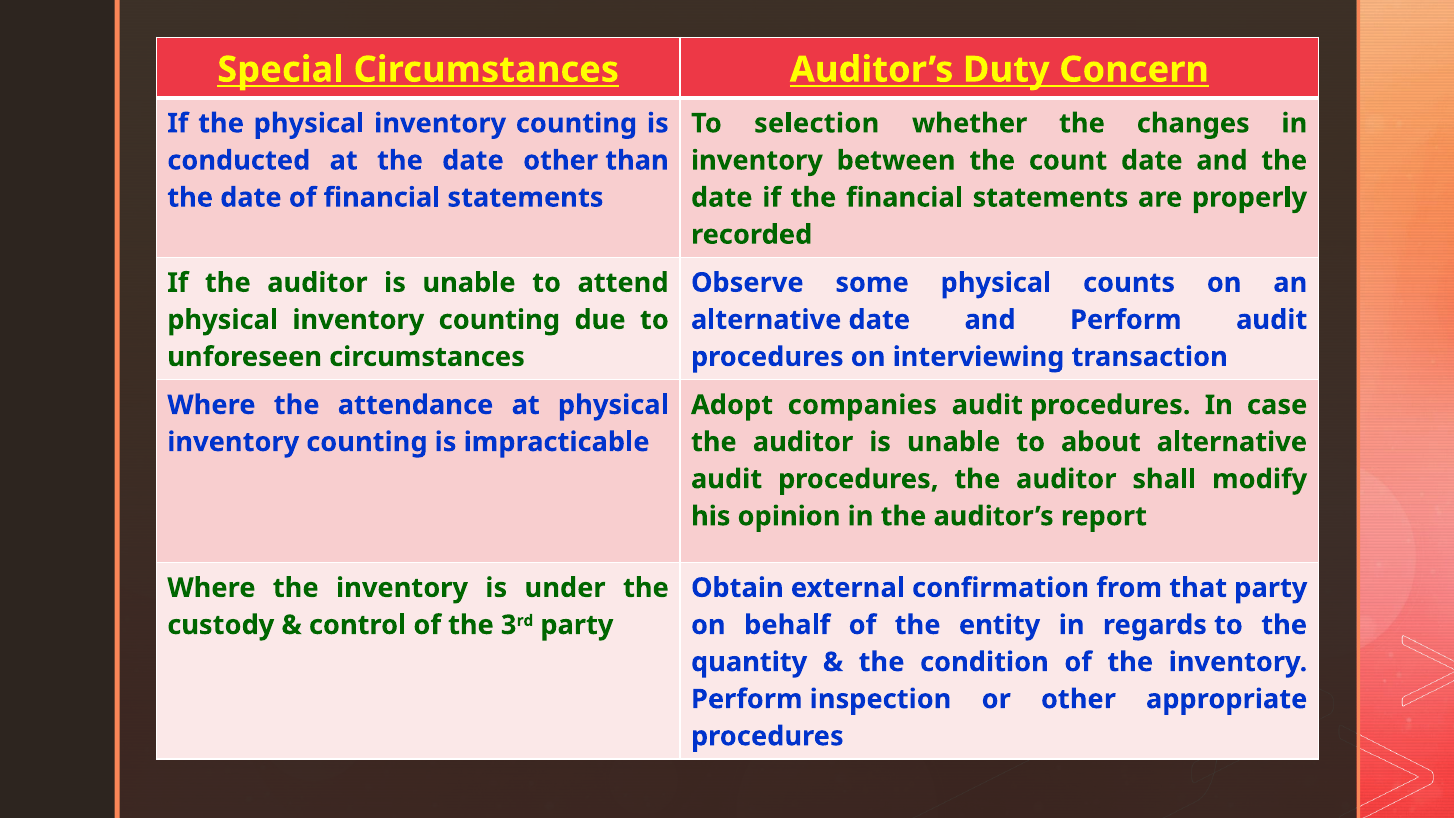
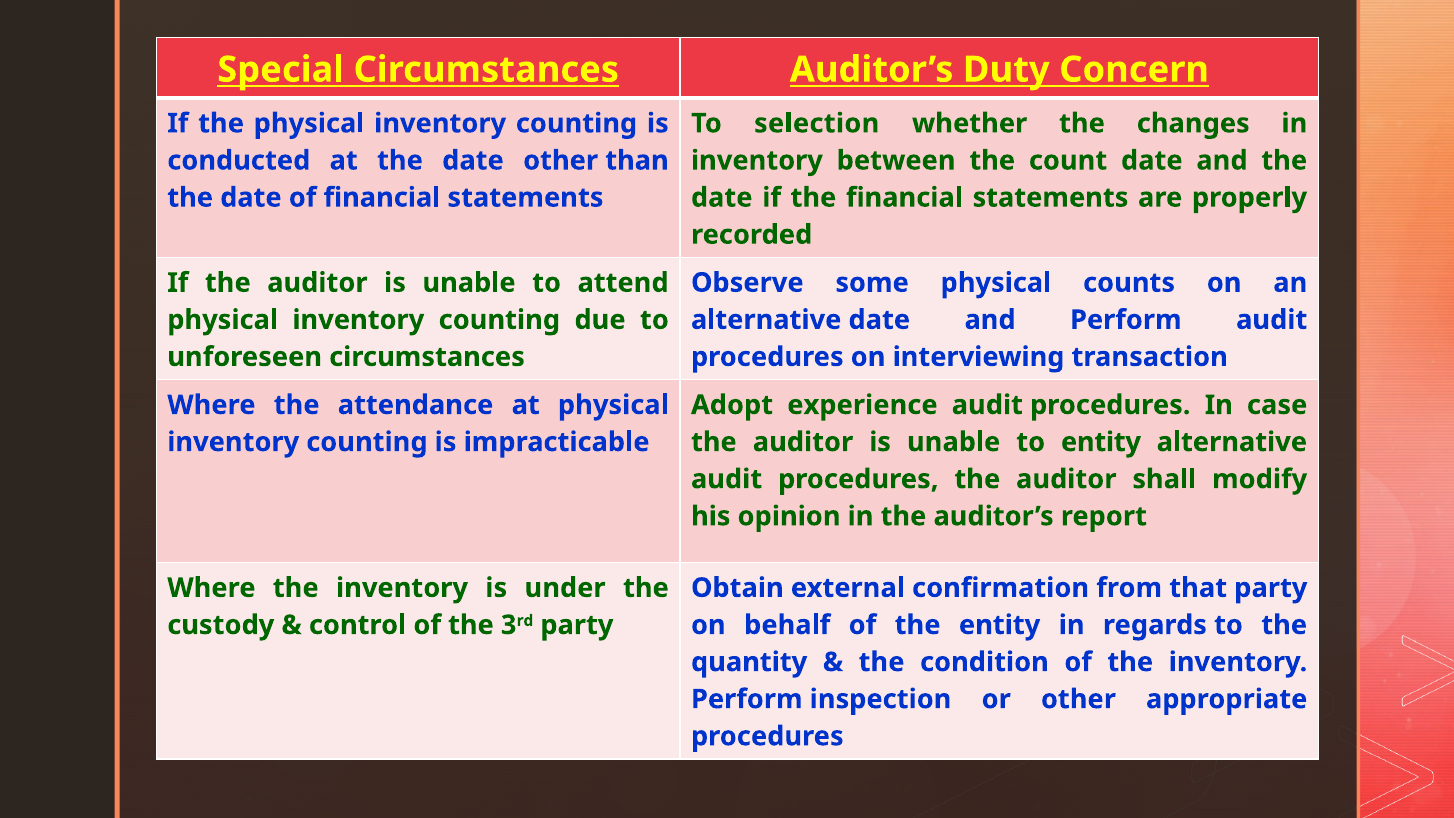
companies: companies -> experience (862, 405)
to about: about -> entity (1101, 442)
